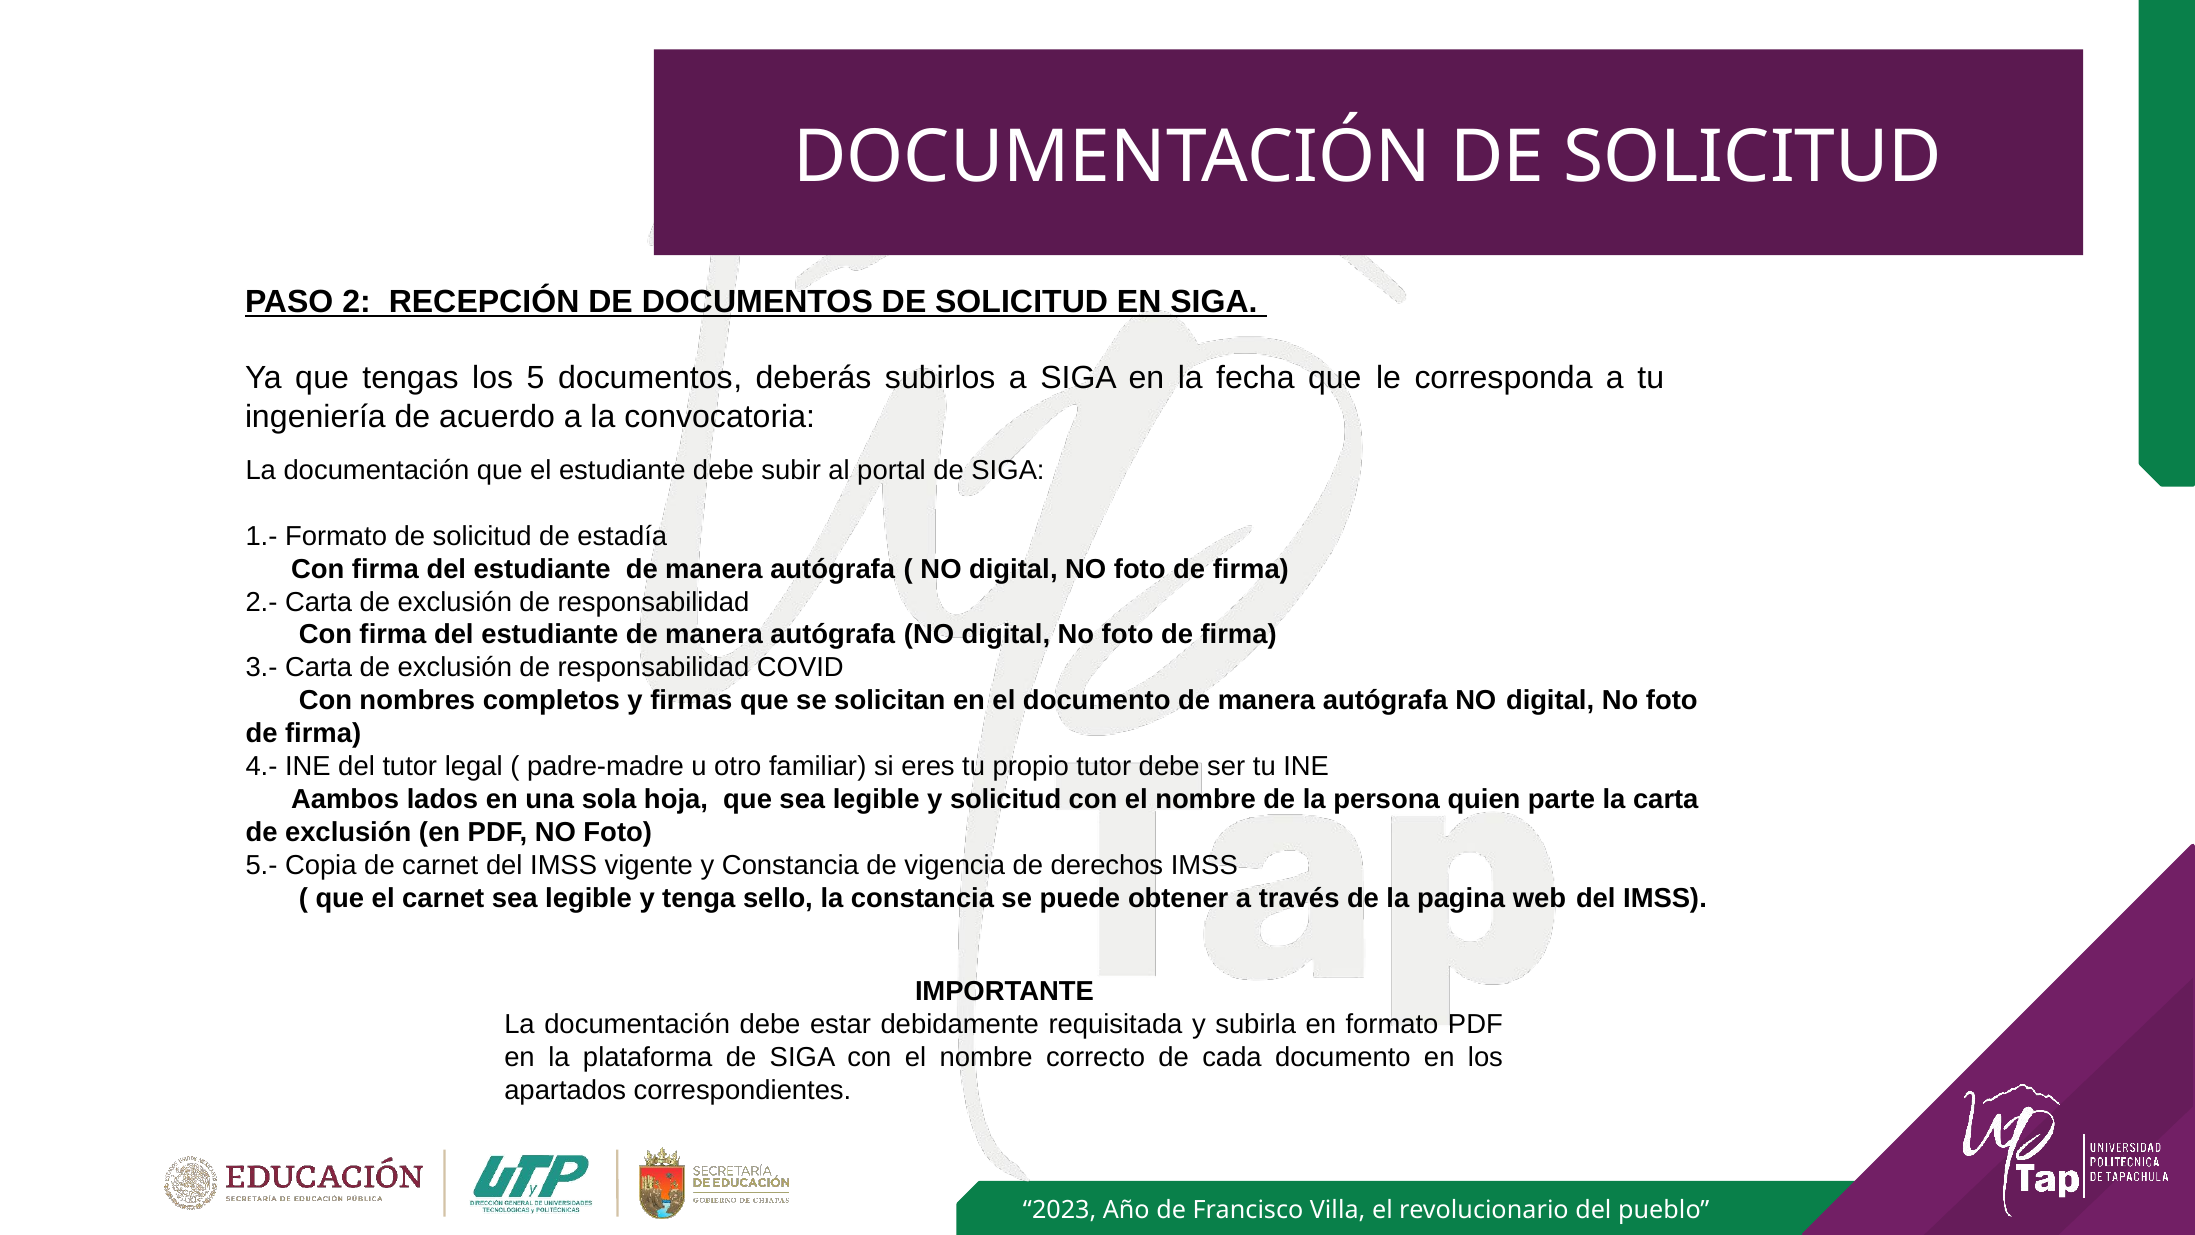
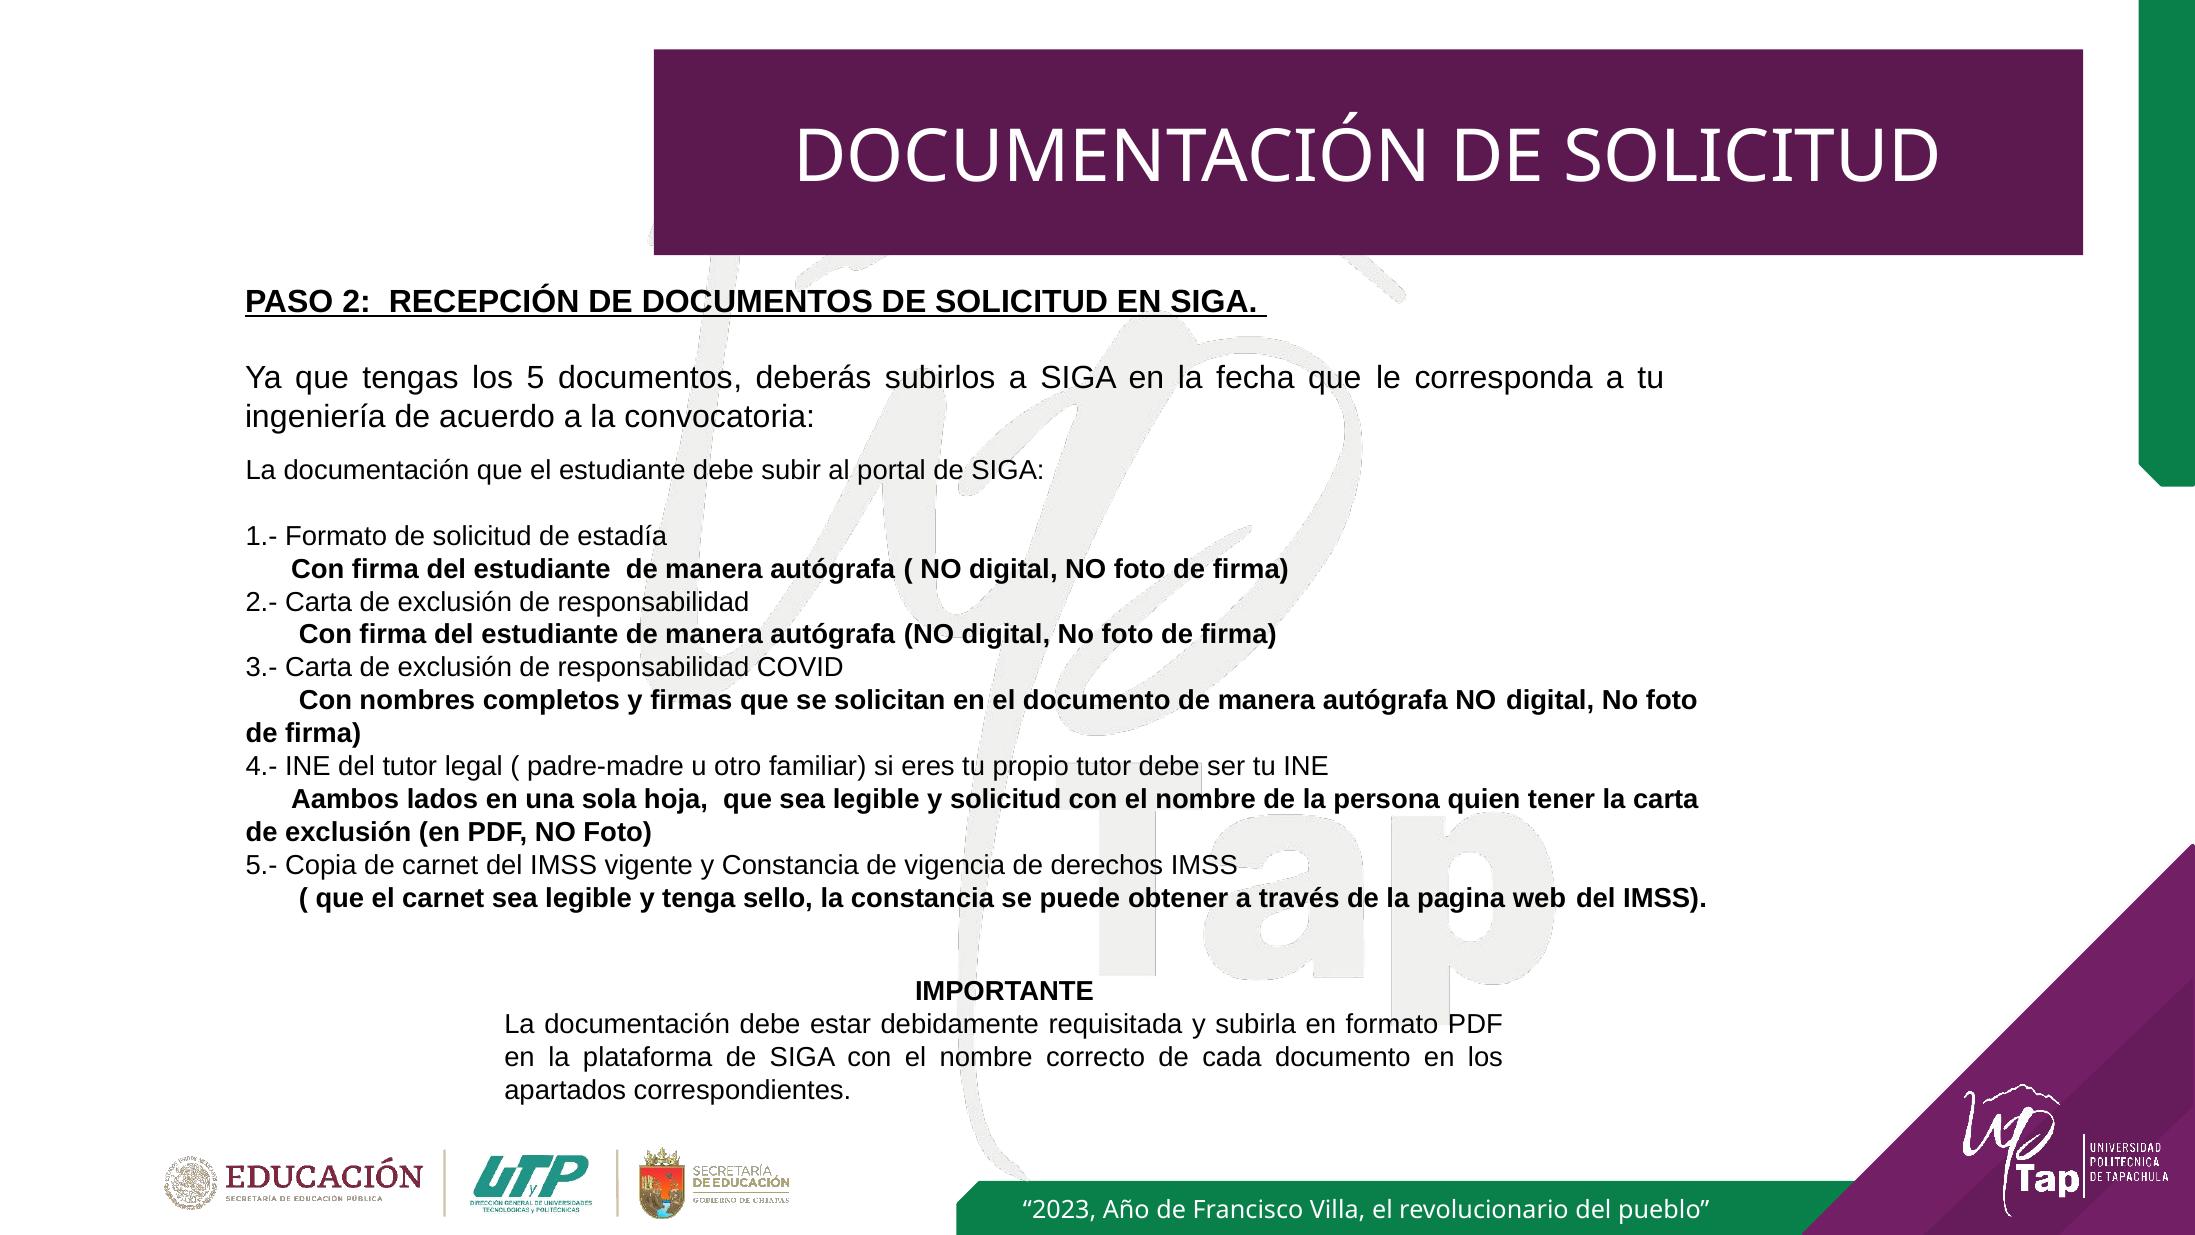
parte: parte -> tener (1561, 799)
